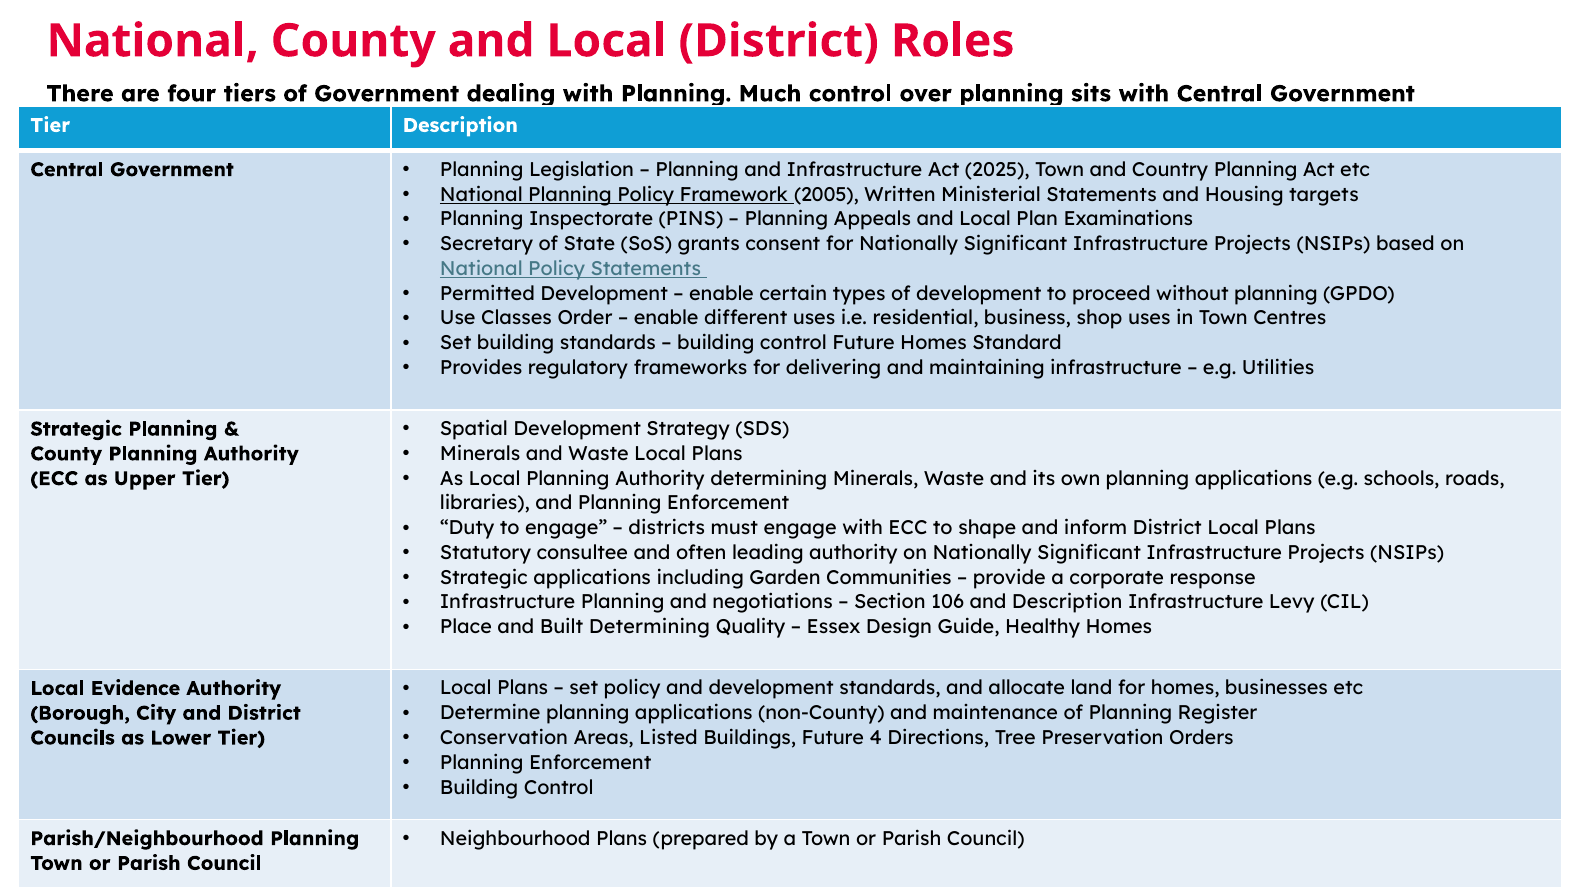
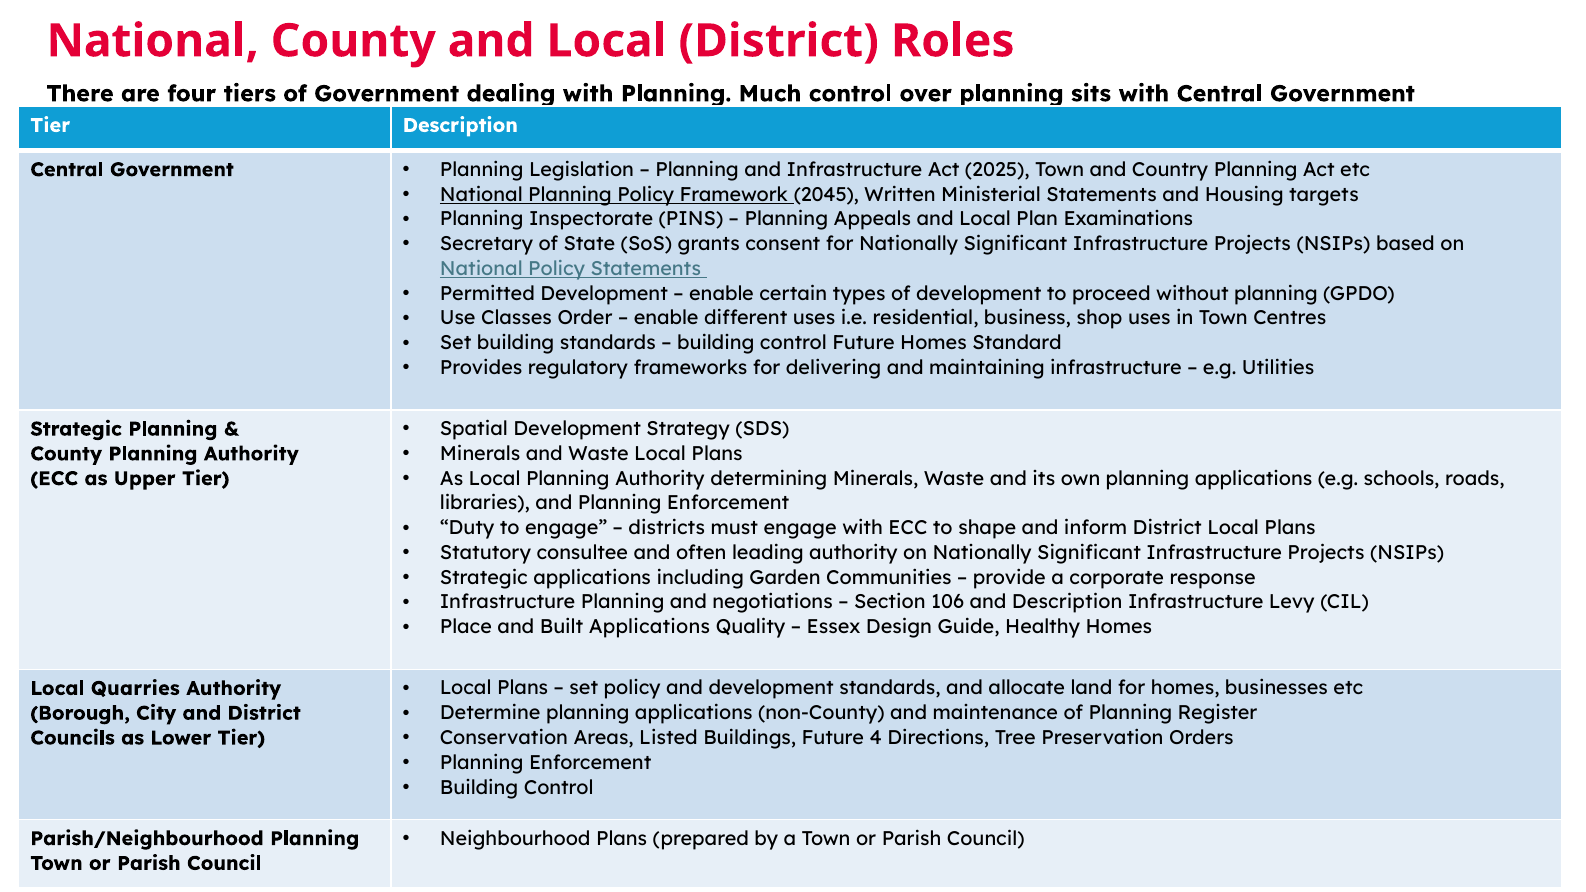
2005: 2005 -> 2045 (826, 195)
Built Determining: Determining -> Applications (649, 627)
Evidence: Evidence -> Quarries (135, 689)
